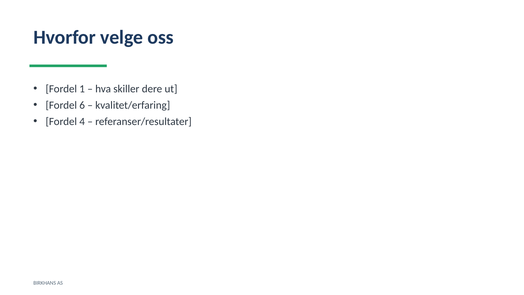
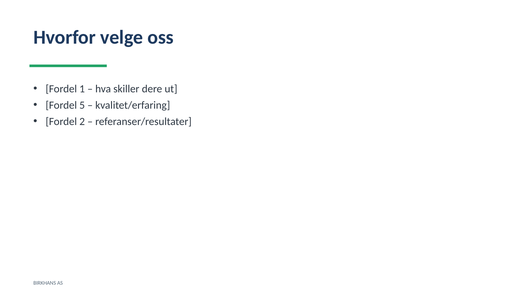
6: 6 -> 5 (82, 105)
4: 4 -> 2 (82, 122)
